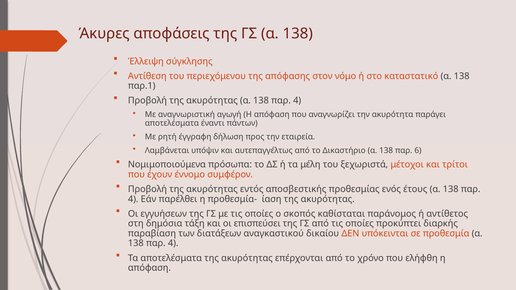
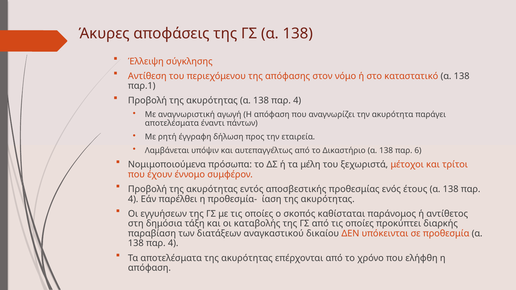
επισπεύσει: επισπεύσει -> καταβολής (257, 224)
